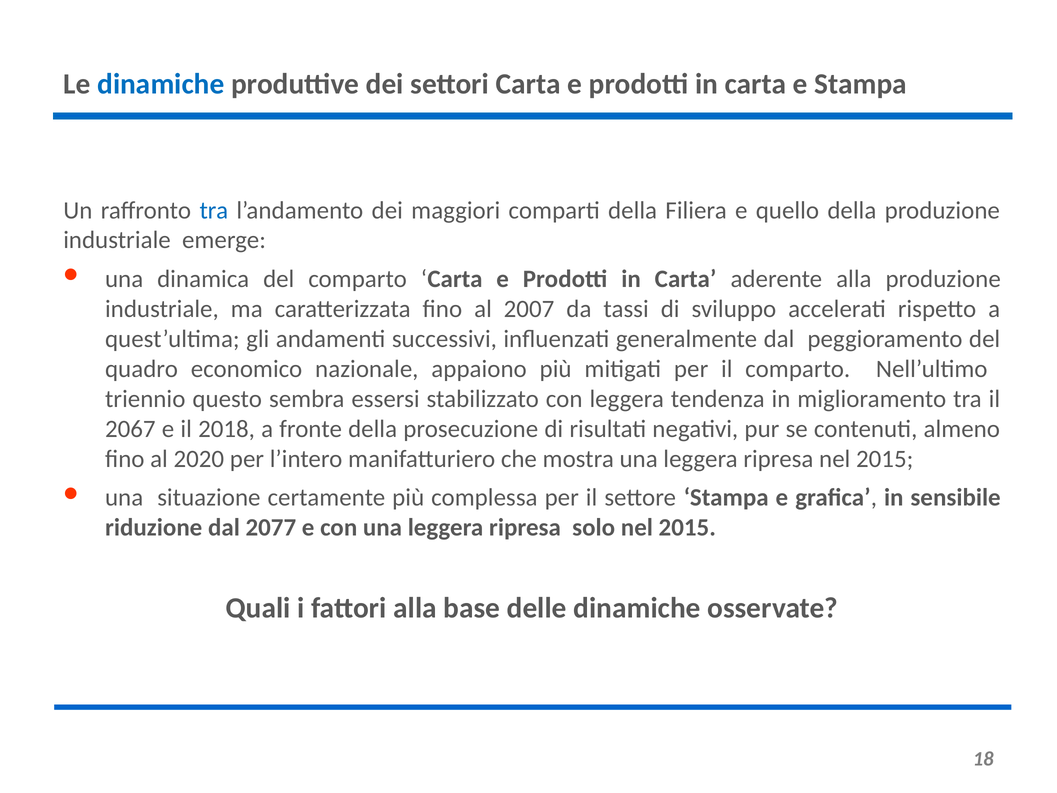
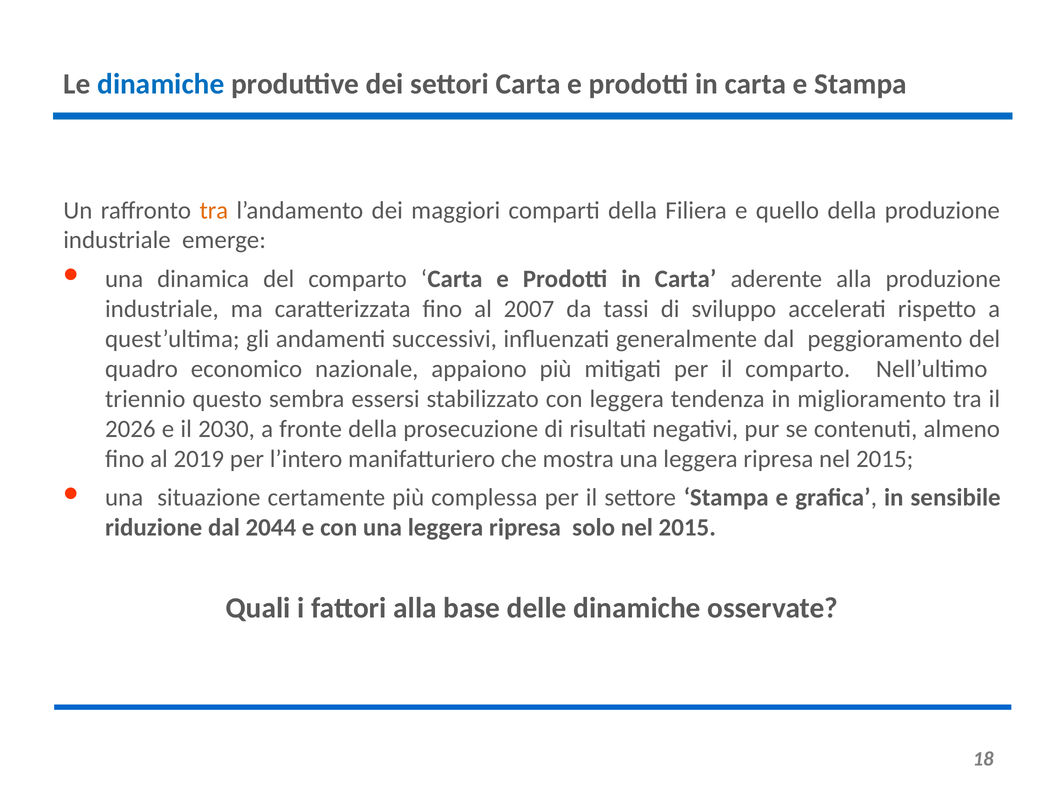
tra colour: blue -> orange (214, 210)
2067: 2067 -> 2026 (130, 429)
2018: 2018 -> 2030 (227, 429)
2020: 2020 -> 2019 (199, 459)
2077: 2077 -> 2044 (271, 527)
